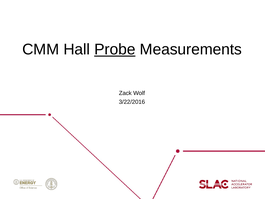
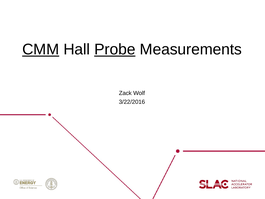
CMM underline: none -> present (41, 49)
